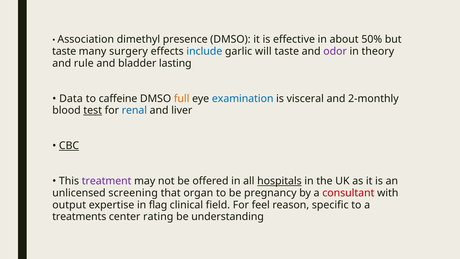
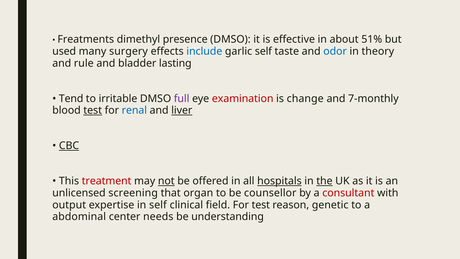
Association: Association -> Freatments (86, 39)
50%: 50% -> 51% (372, 39)
taste: taste -> used (64, 51)
garlic will: will -> self (263, 51)
odor colour: purple -> blue (335, 51)
Data: Data -> Tend (71, 98)
caffeine: caffeine -> irritable (118, 98)
full colour: orange -> purple (182, 98)
examination colour: blue -> red (243, 98)
visceral: visceral -> change (305, 98)
2-monthly: 2-monthly -> 7-monthly (373, 98)
liver underline: none -> present (182, 110)
treatment colour: purple -> red (107, 181)
not underline: none -> present (166, 181)
the underline: none -> present (324, 181)
pregnancy: pregnancy -> counsellor (270, 193)
in flag: flag -> self (158, 205)
For feel: feel -> test (261, 205)
specific: specific -> genetic (330, 205)
treatments: treatments -> abdominal (79, 217)
rating: rating -> needs (158, 217)
